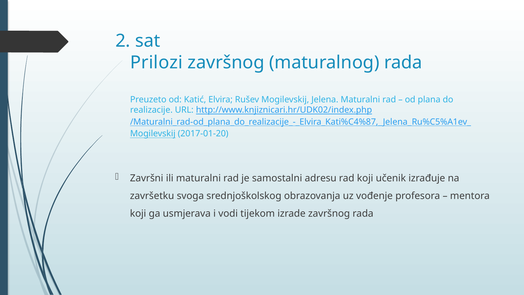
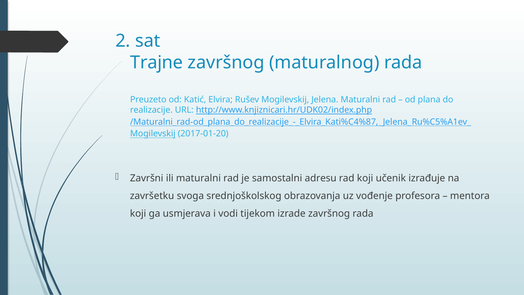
Prilozi: Prilozi -> Trajne (157, 62)
